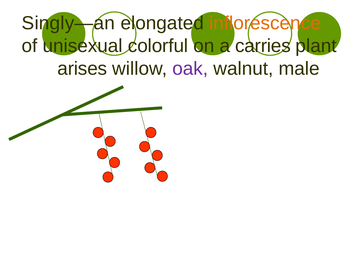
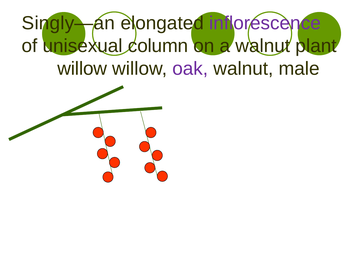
inflorescence colour: orange -> purple (265, 23)
colorful: colorful -> column (158, 46)
a carries: carries -> walnut (263, 46)
arises: arises -> willow (82, 69)
